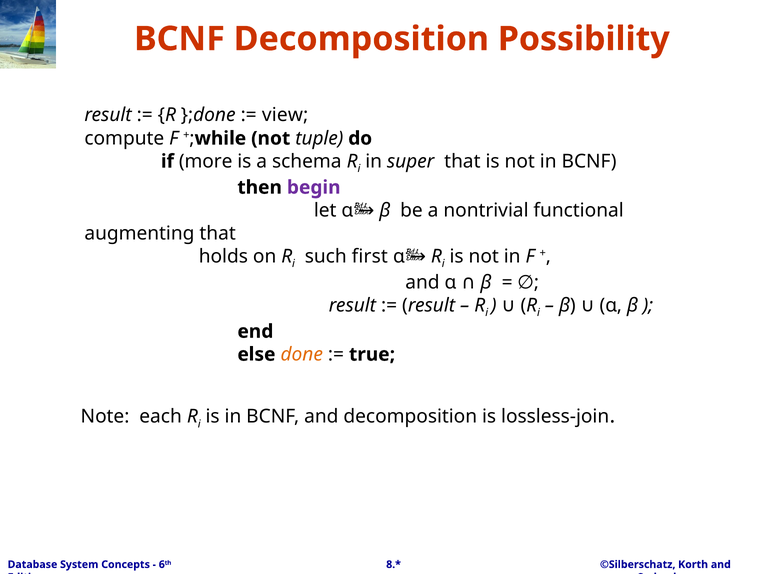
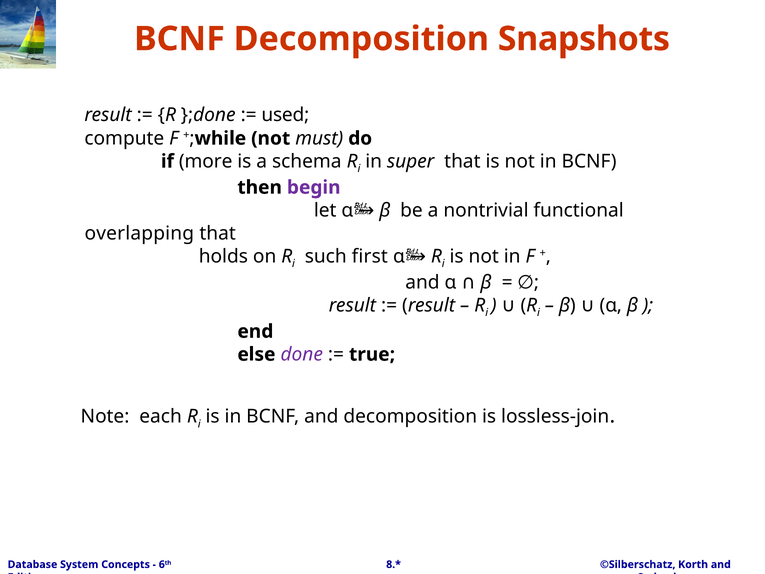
Possibility: Possibility -> Snapshots (584, 39)
view: view -> used (285, 115)
tuple: tuple -> must (319, 138)
augmenting: augmenting -> overlapping (139, 233)
done colour: orange -> purple (302, 354)
